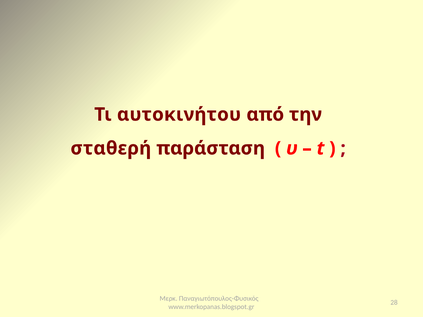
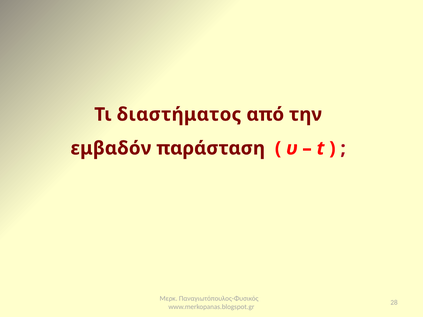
αυτοκινήτου: αυτοκινήτου -> διαστήματος (179, 115)
σταθερή: σταθερή -> εμβαδόν (111, 148)
